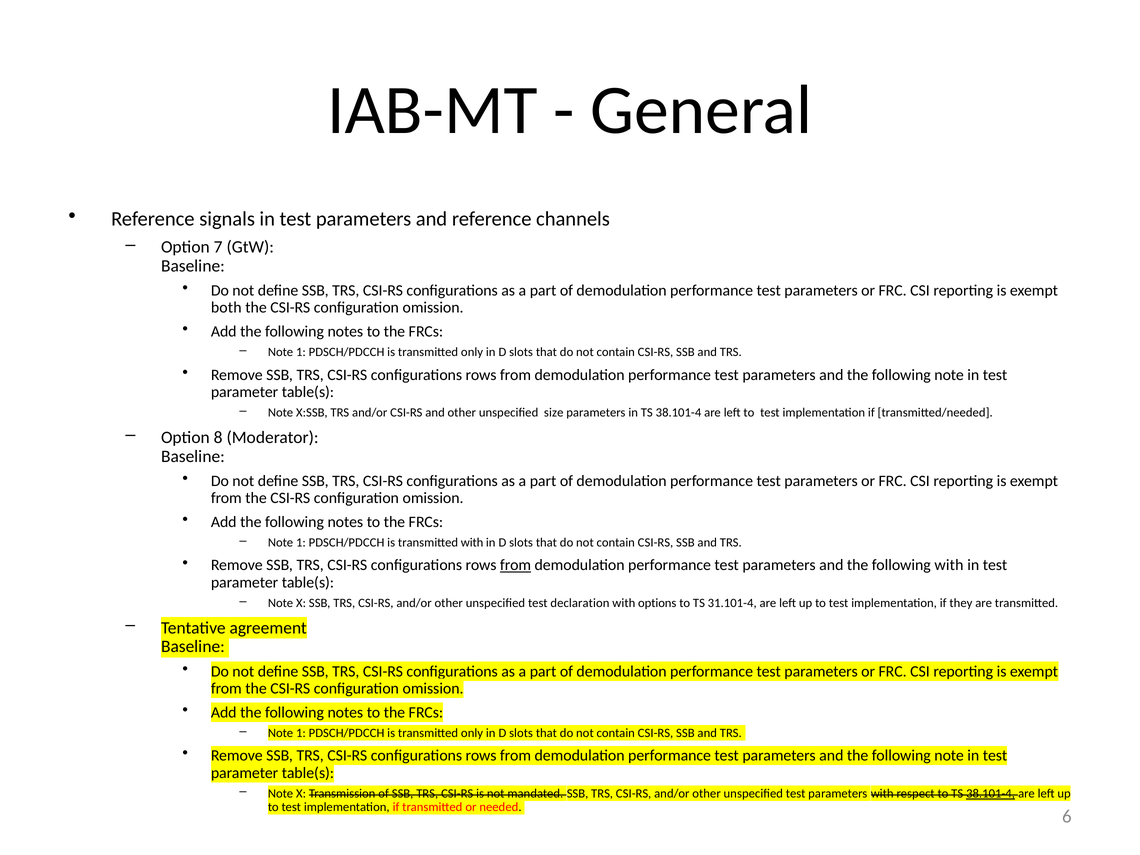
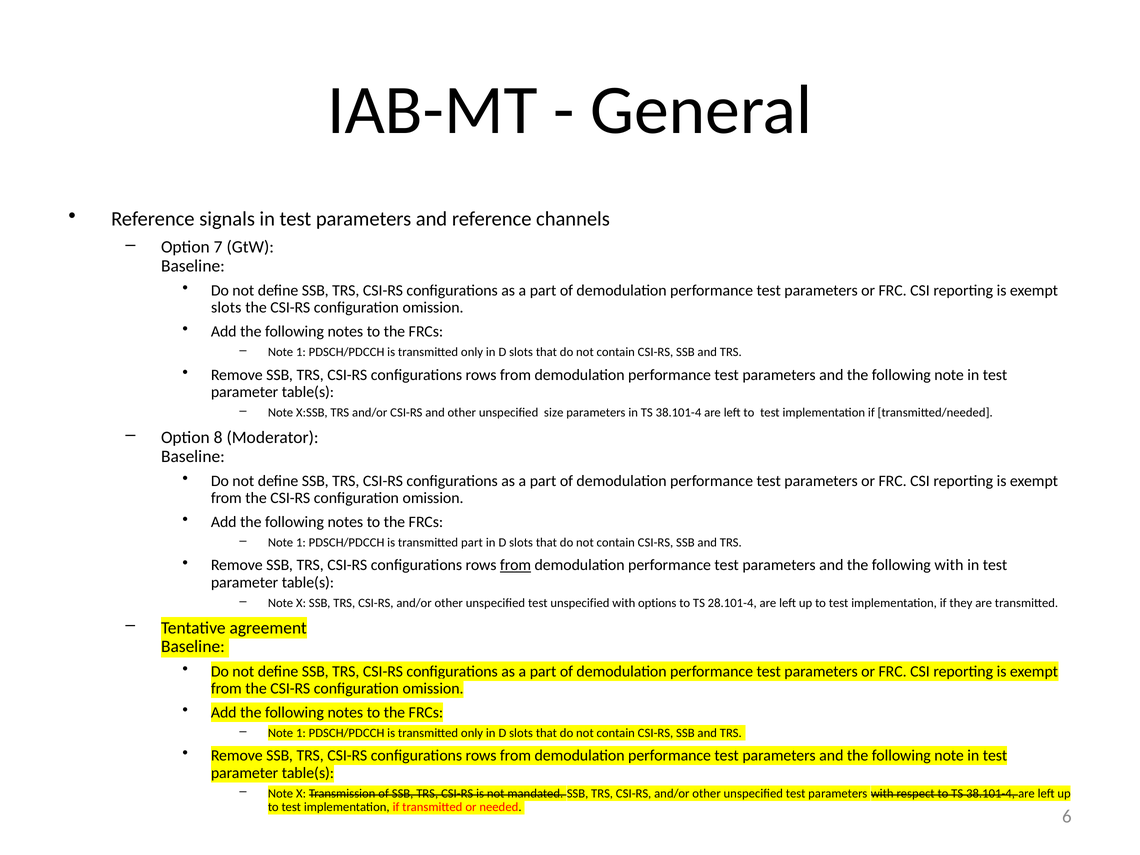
both: both -> slots (226, 308)
transmitted with: with -> part (472, 543)
test declaration: declaration -> unspecified (580, 603)
31.101-4: 31.101-4 -> 28.101-4 (732, 603)
38.101-4 underline: present -> none (991, 793)
